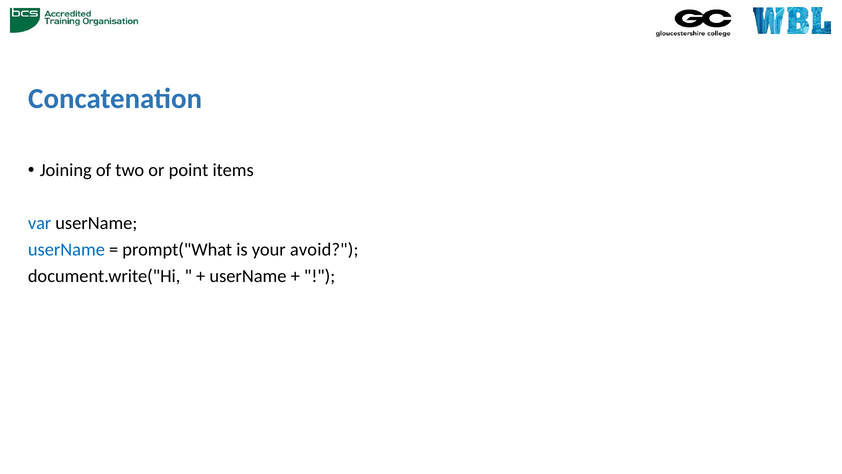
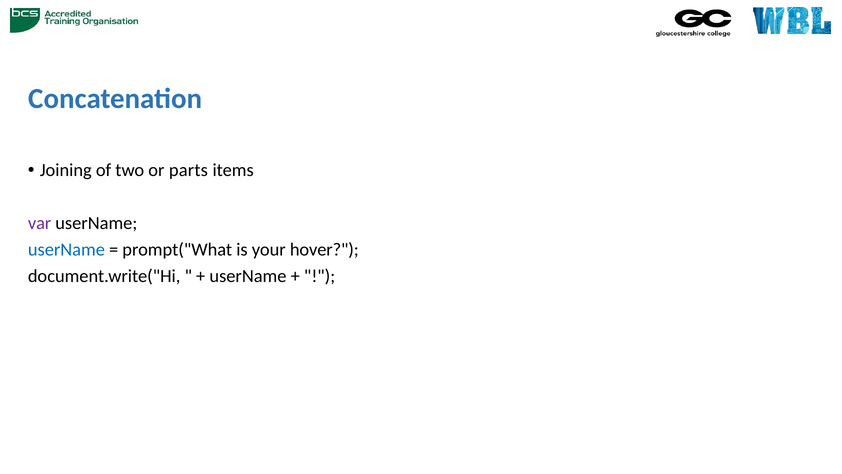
point: point -> parts (188, 170)
var colour: blue -> purple (40, 223)
avoid: avoid -> hover (324, 250)
